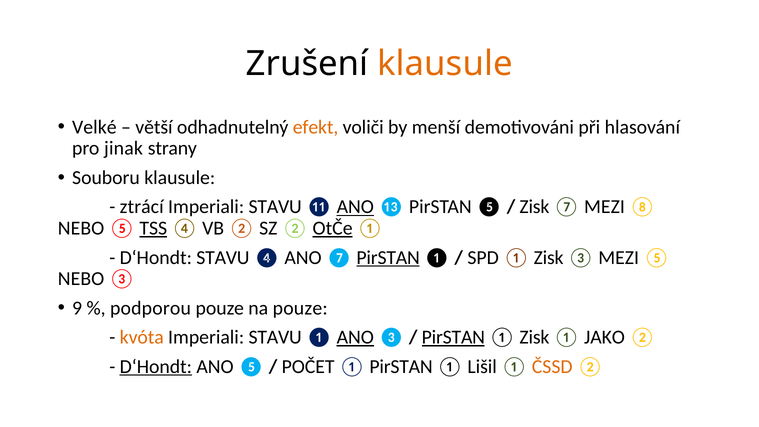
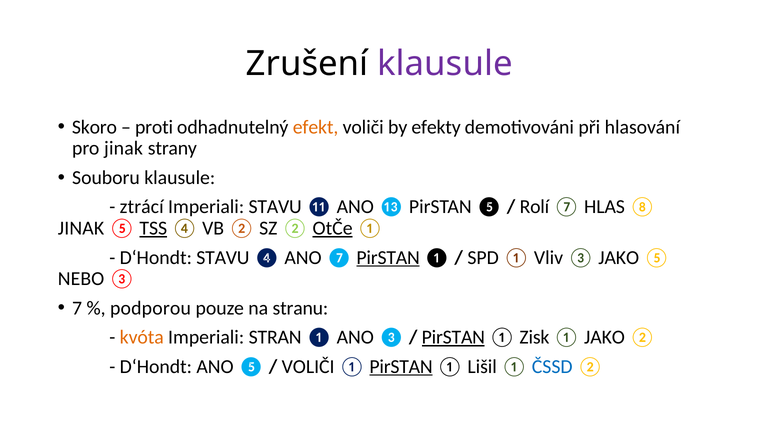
klausule colour: orange -> purple (445, 64)
Velké: Velké -> Skoro (94, 127)
větší: větší -> proti (154, 127)
menší: menší -> efekty (436, 127)
ANO underline: present -> none (355, 207)
Zisk: Zisk -> Rolí (534, 207)
⑦ MEZI: MEZI -> HLAS (605, 207)
NEBO: NEBO -> JINAK (81, 228)
SPD ① Zisk: Zisk -> Vliv (549, 257)
③ MEZI: MEZI -> JAKO (619, 257)
9: 9 -> 7 (77, 308)
na pouze: pouze -> stranu (300, 308)
STAVU: STAVU -> STRAN (275, 337)
ANO underline: present -> none (355, 337)
D‘Hondt underline: present -> none (156, 367)
POČET: POČET -> VOLIČI (308, 367)
PirSTAN underline: none -> present (401, 367)
ČSSD colour: orange -> blue (552, 367)
